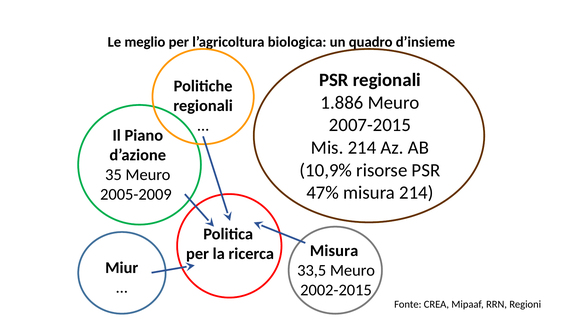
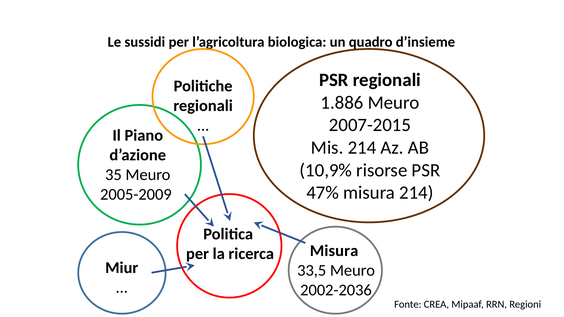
meglio: meglio -> sussidi (145, 42)
2002-2015: 2002-2015 -> 2002-2036 (336, 290)
